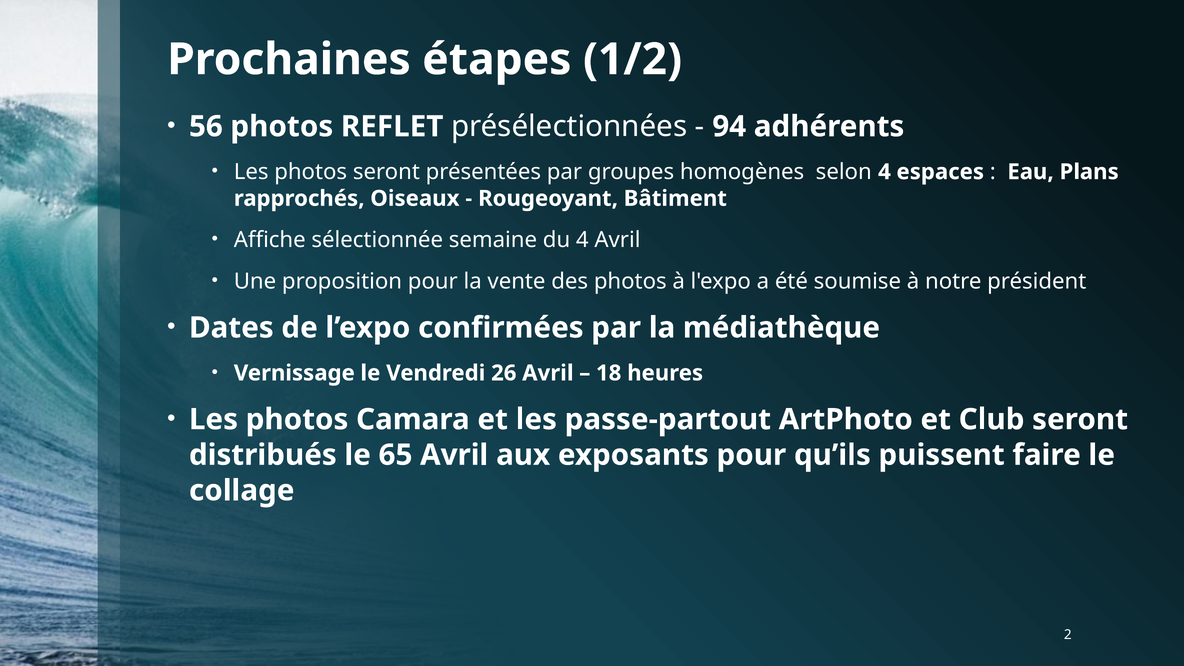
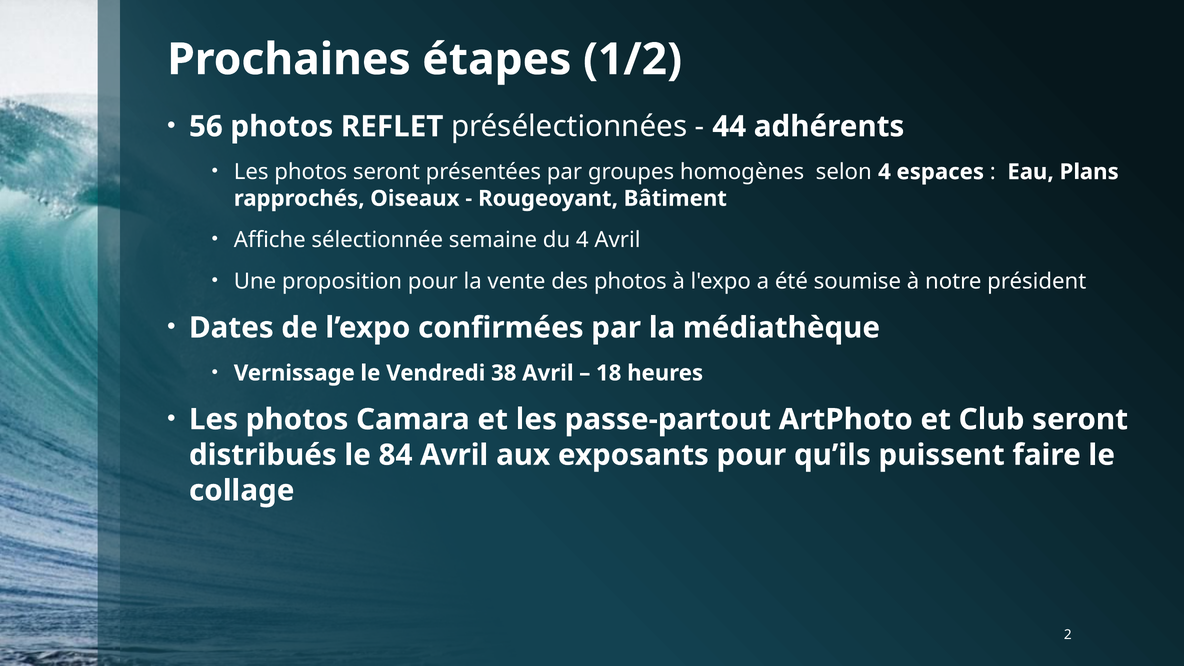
94: 94 -> 44 (729, 127)
26: 26 -> 38 (504, 373)
65: 65 -> 84 (395, 455)
